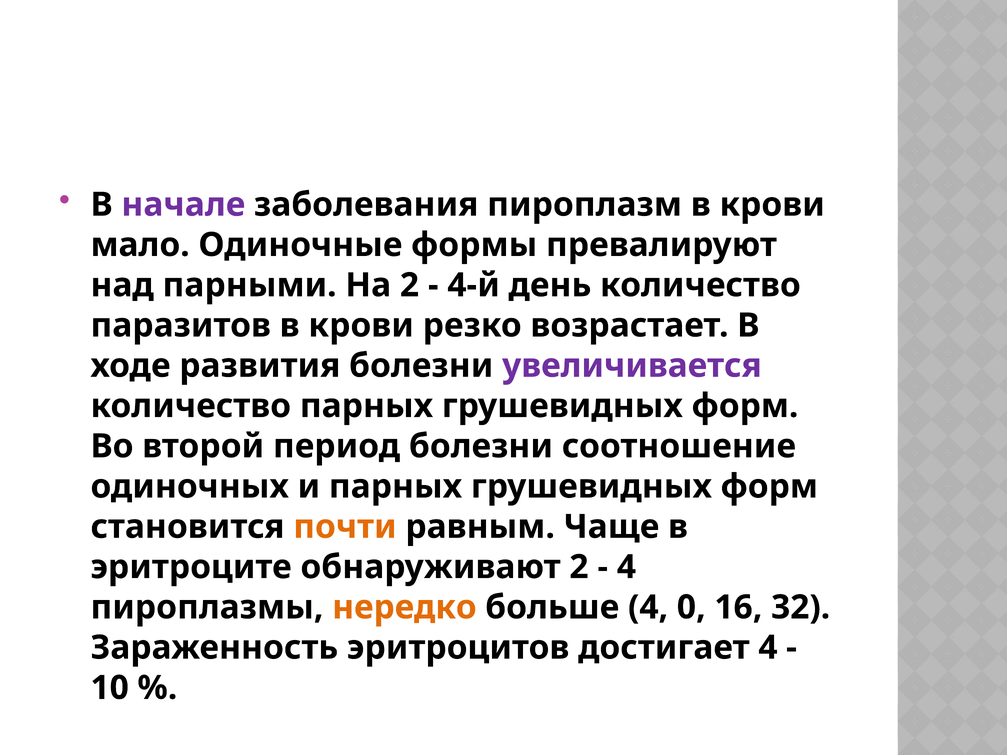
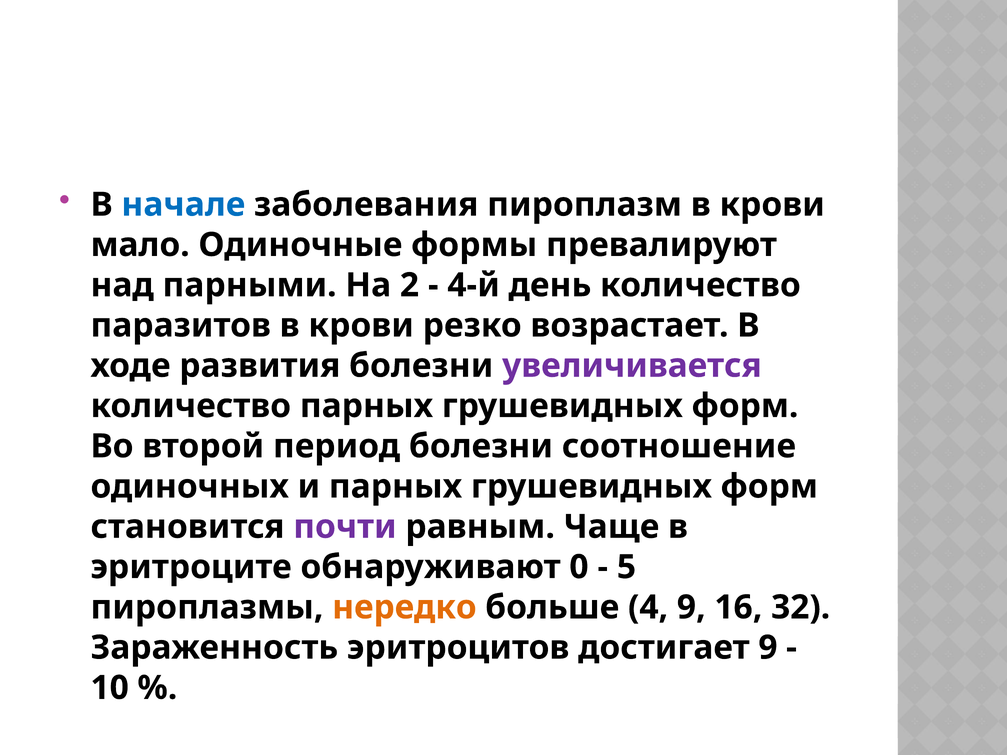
начале colour: purple -> blue (183, 205)
почти colour: orange -> purple (345, 527)
2: 2 -> 0 (579, 567)
4: 4 -> 5 (626, 567)
4 0: 0 -> 9 (691, 608)
достигает 4: 4 -> 9 (768, 648)
